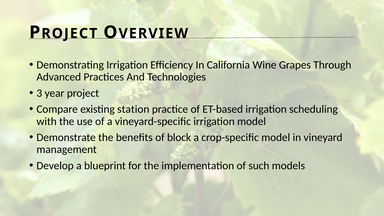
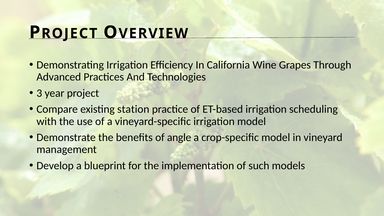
block: block -> angle (179, 137)
